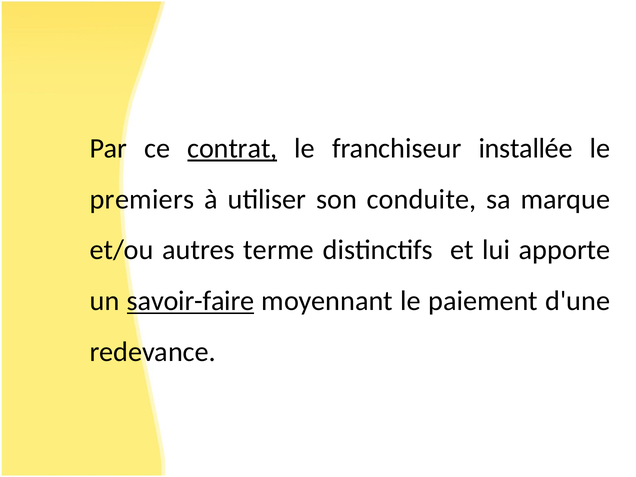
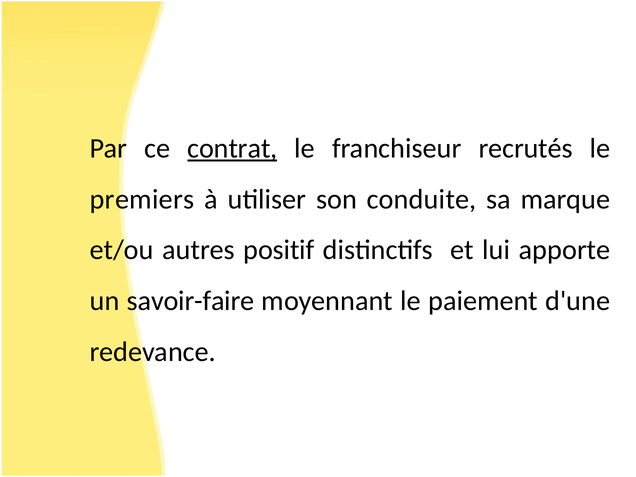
installée: installée -> recrutés (526, 148)
terme: terme -> positif (279, 250)
savoir-faire underline: present -> none (191, 301)
